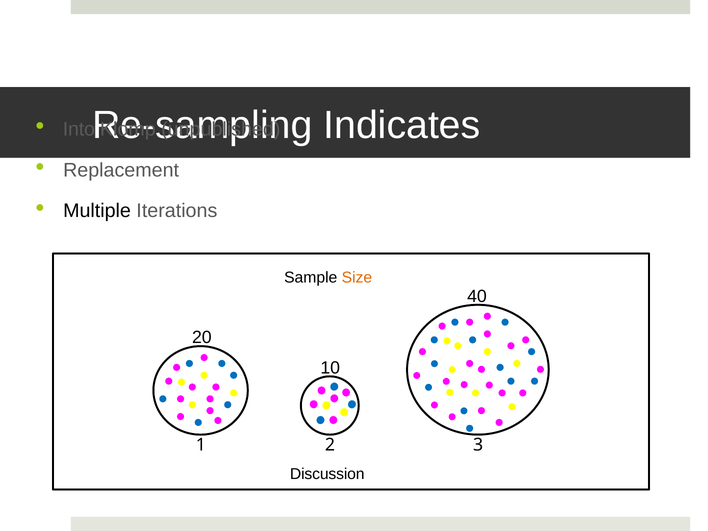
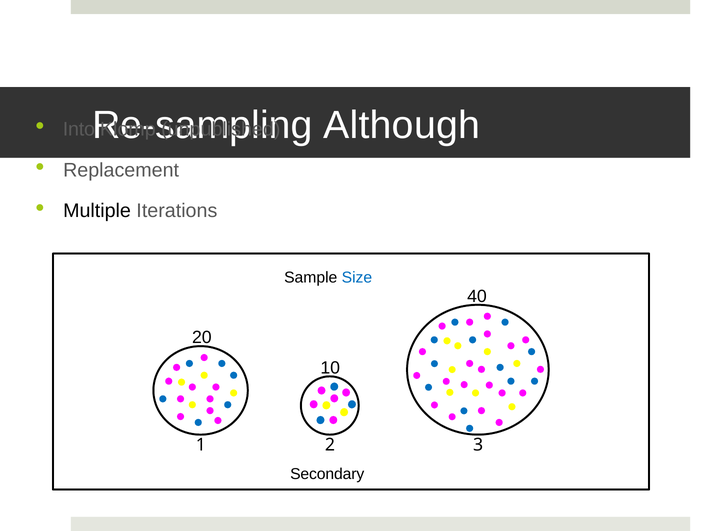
Indicates: Indicates -> Although (402, 125)
Size colour: orange -> blue (357, 278)
Discussion: Discussion -> Secondary (327, 474)
